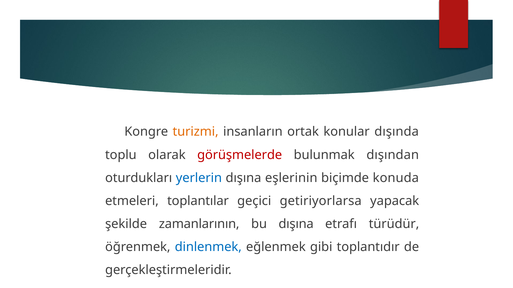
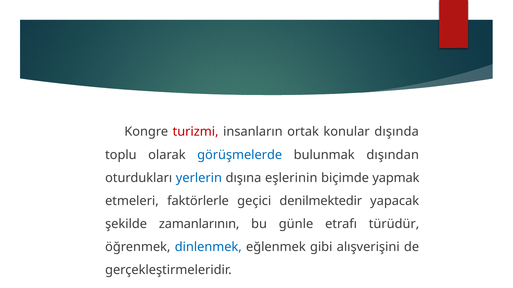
turizmi colour: orange -> red (196, 132)
görüşmelerde colour: red -> blue (240, 155)
konuda: konuda -> yapmak (396, 178)
toplantılar: toplantılar -> faktörlerle (198, 201)
getiriyorlarsa: getiriyorlarsa -> denilmektedir (321, 201)
bu dışına: dışına -> günle (296, 224)
toplantıdır: toplantıdır -> alışverişini (368, 247)
